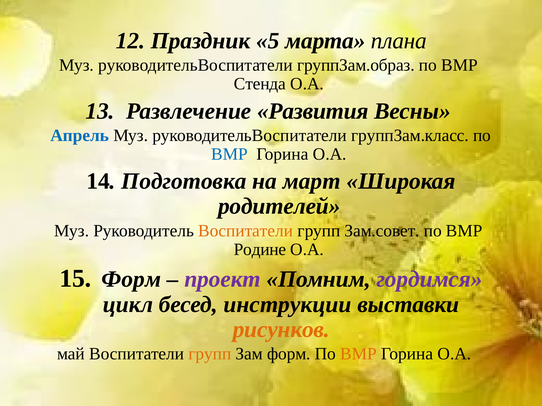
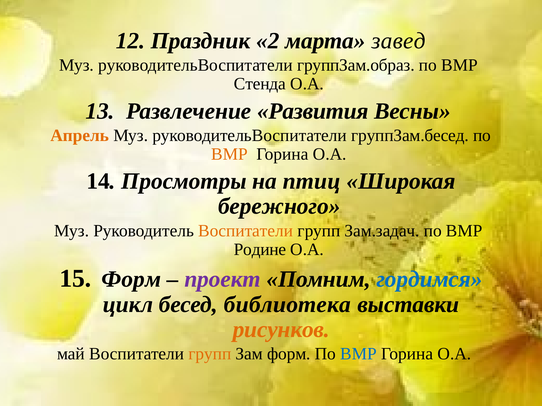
5: 5 -> 2 (268, 41)
плана: плана -> завед (399, 41)
Апрель colour: blue -> orange (80, 136)
группЗам.класс: группЗам.класс -> группЗам.бесед (410, 136)
ВМР colour: blue -> orange (230, 154)
Подготовка: Подготовка -> Просмотры (184, 181)
март: март -> птиц (312, 181)
родителей: родителей -> бережного (279, 207)
Зам.совет: Зам.совет -> Зам.задач (382, 231)
гордимся colour: purple -> blue (430, 279)
инструкции: инструкции -> библиотека (287, 305)
ВМР colour: orange -> blue (359, 354)
